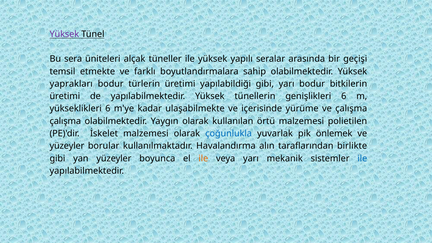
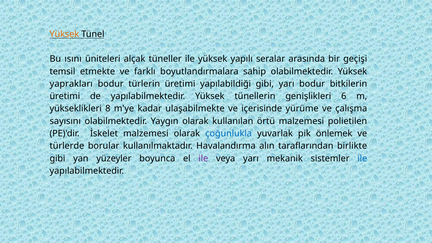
Yüksek colour: purple -> orange (64, 34)
sera: sera -> ısını (73, 59)
yükseklikleri 6: 6 -> 8 (108, 109)
çalışma: çalışma -> sayısını (65, 121)
yüzeyler: yüzeyler -> türlerde (67, 146)
ile colour: orange -> purple (203, 158)
